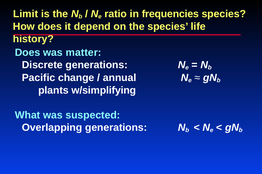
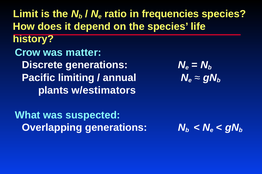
Does: Does -> Crow (28, 53)
change: change -> limiting (76, 78)
w/simplifying: w/simplifying -> w/estimators (104, 91)
